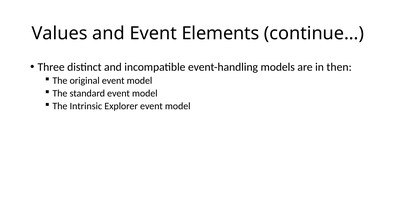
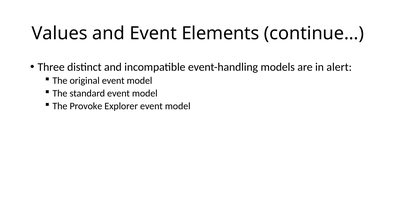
then: then -> alert (339, 67)
Intrinsic: Intrinsic -> Provoke (86, 106)
